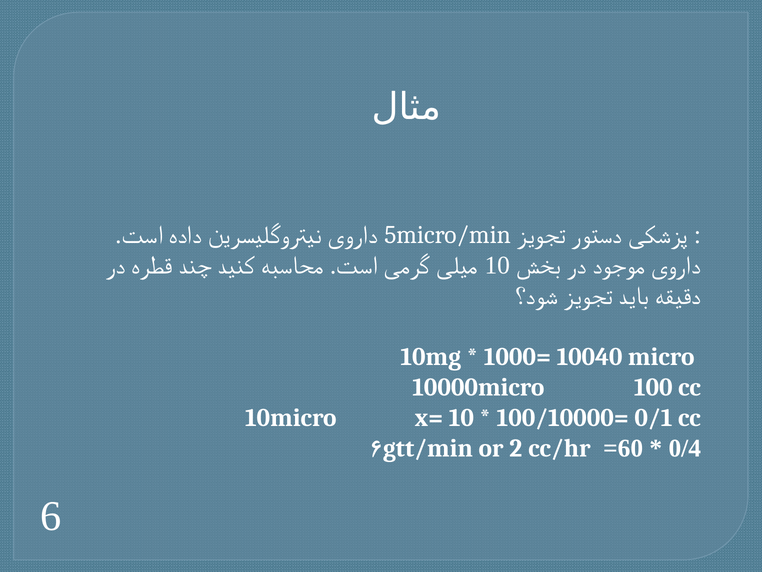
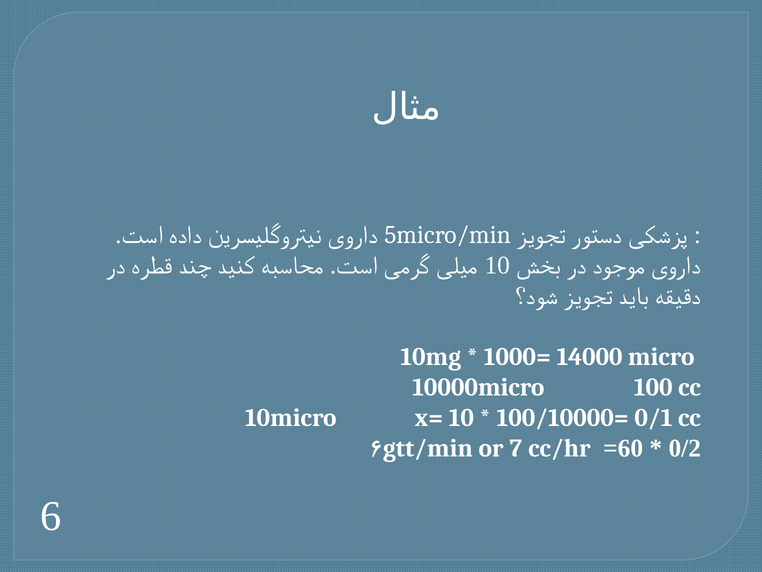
10040: 10040 -> 14000 (590, 356)
0/4: 0/4 -> 0/2 (685, 448)
2: 2 -> 7 (516, 448)
